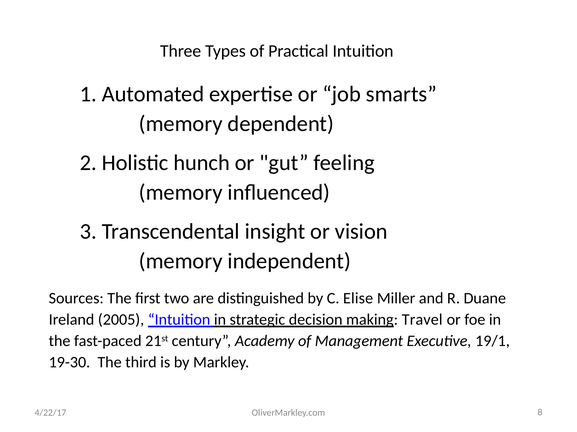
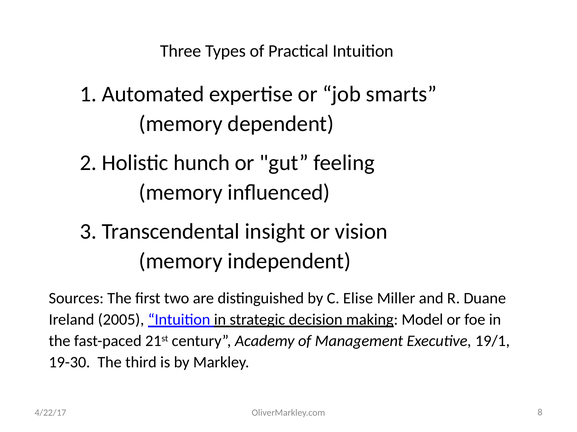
Travel: Travel -> Model (422, 320)
